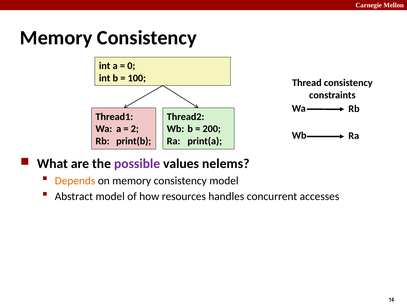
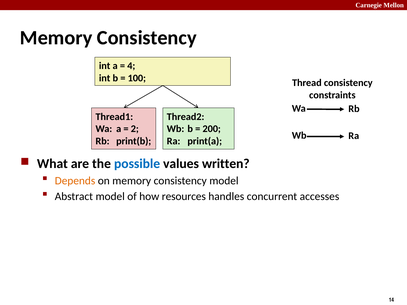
0: 0 -> 4 (131, 66)
possible colour: purple -> blue (137, 164)
nelems: nelems -> written (226, 164)
